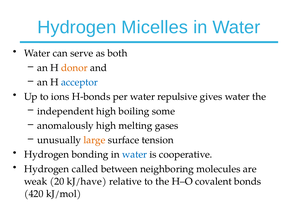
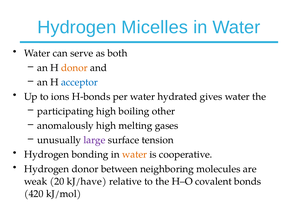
repulsive: repulsive -> hydrated (177, 97)
independent: independent -> participating (65, 111)
some: some -> other (164, 111)
large colour: orange -> purple (94, 140)
water colour: blue -> orange (135, 155)
Hydrogen called: called -> donor (85, 169)
